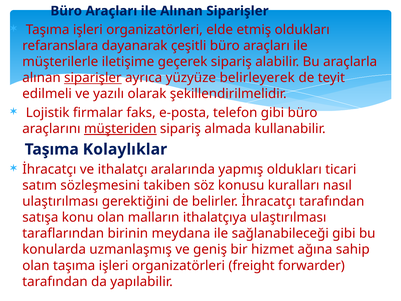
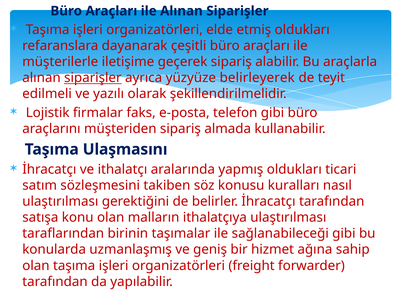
müşteriden underline: present -> none (120, 129)
Kolaylıklar: Kolaylıklar -> Ulaşmasını (125, 149)
meydana: meydana -> taşımalar (181, 233)
